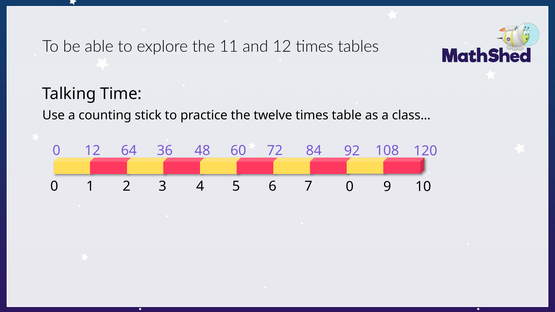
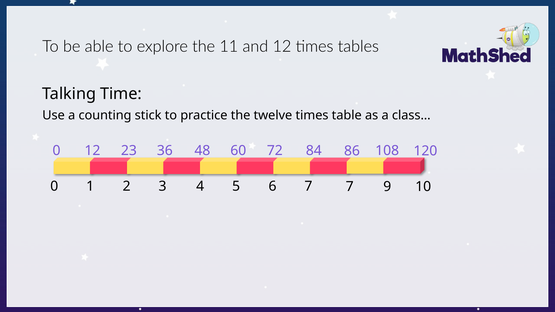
64: 64 -> 23 (129, 151)
92: 92 -> 86 (352, 151)
7 0: 0 -> 7 (350, 187)
